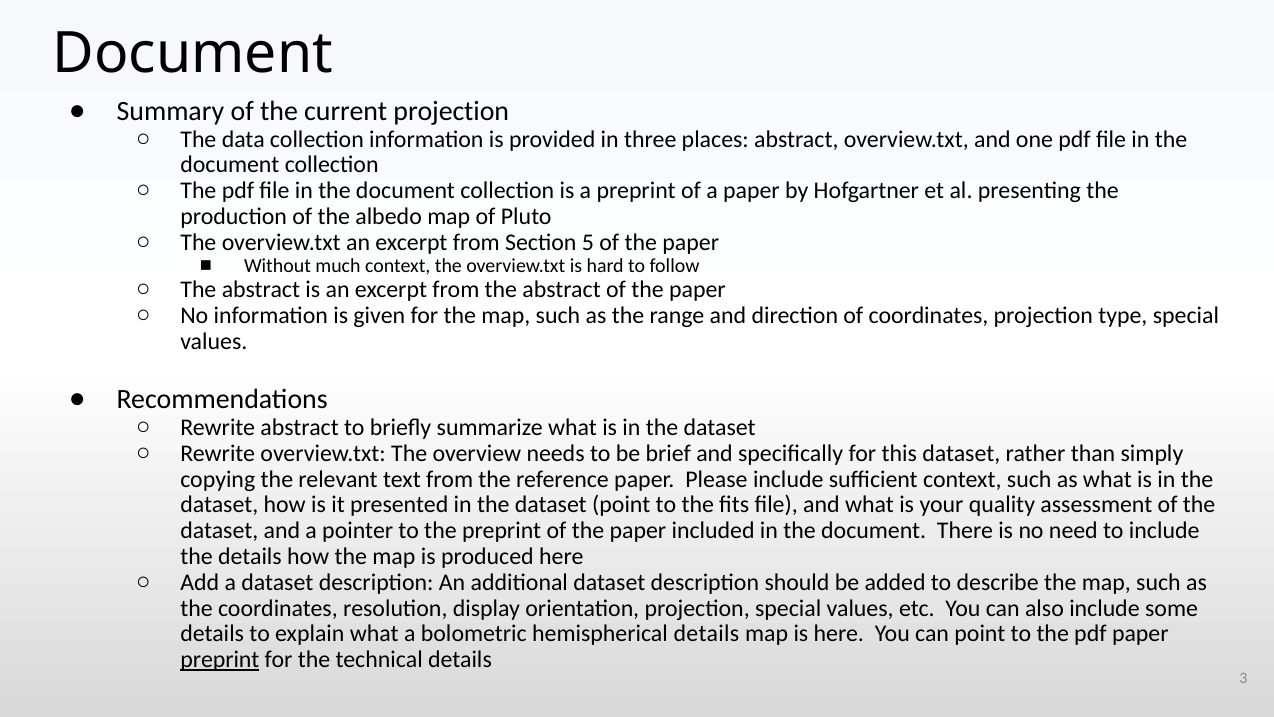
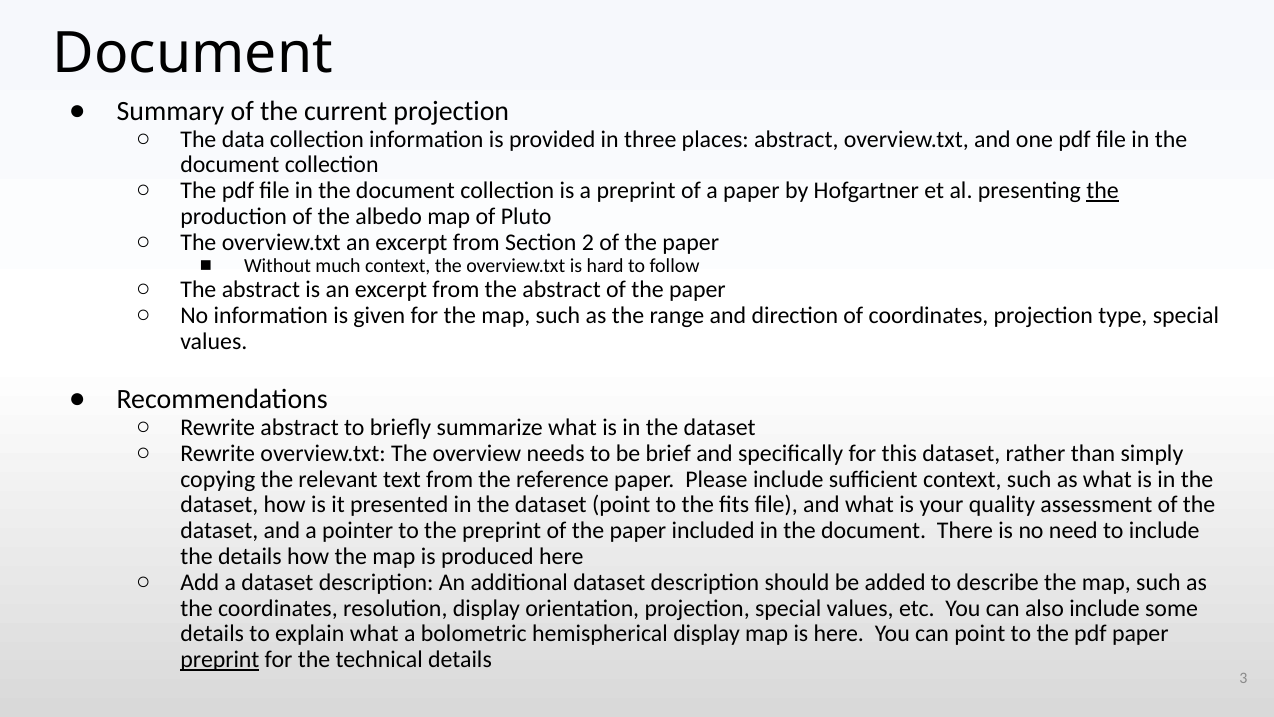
the underline: none -> present (1102, 191)
5: 5 -> 2 (588, 242)
hemispherical details: details -> display (707, 634)
